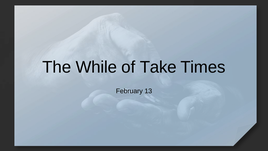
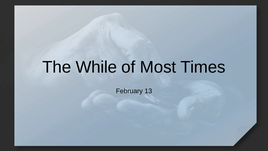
Take: Take -> Most (158, 67)
